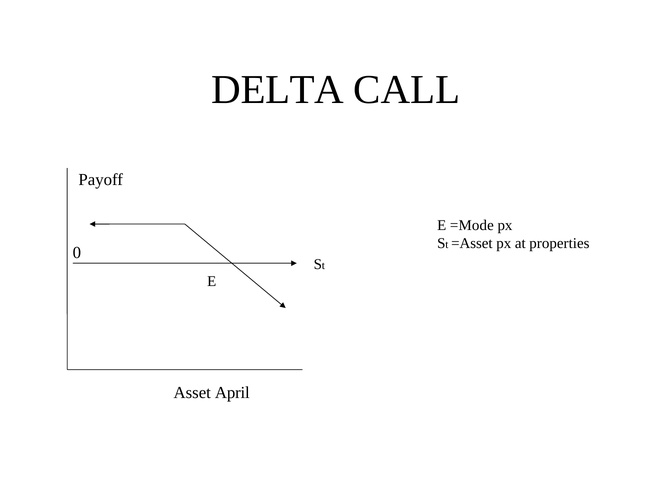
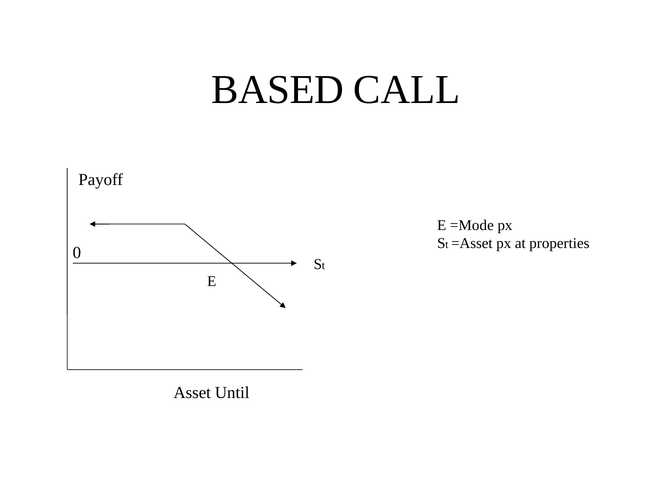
DELTA: DELTA -> BASED (278, 90)
April: April -> Until (232, 393)
